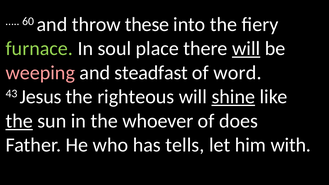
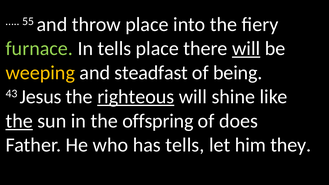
60: 60 -> 55 (28, 21)
throw these: these -> place (147, 24)
In soul: soul -> tells (114, 49)
weeping colour: pink -> yellow (40, 73)
word: word -> being (238, 73)
righteous underline: none -> present (136, 97)
shine underline: present -> none (233, 97)
whoever: whoever -> offspring (158, 121)
with: with -> they (291, 145)
